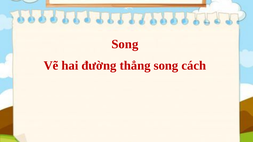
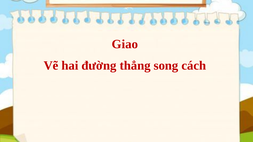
Song: Song -> Giao (125, 44)
